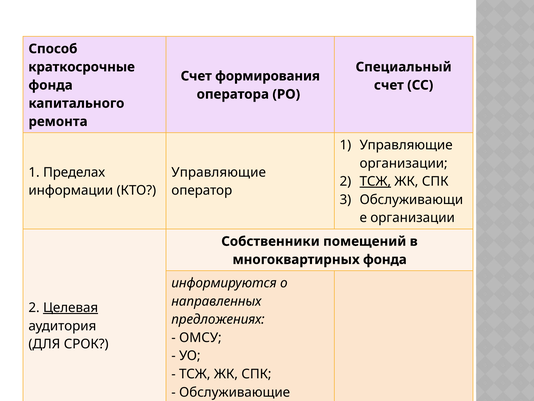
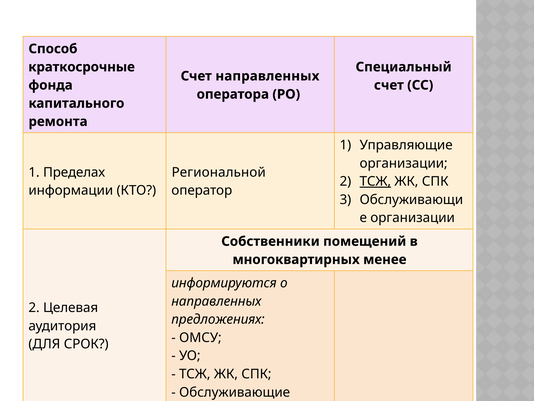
Счет формирования: формирования -> направленных (267, 76)
Управляющие: Управляющие -> Региональной (219, 172)
многоквартирных фонда: фонда -> менее (385, 259)
Целевая underline: present -> none (71, 307)
